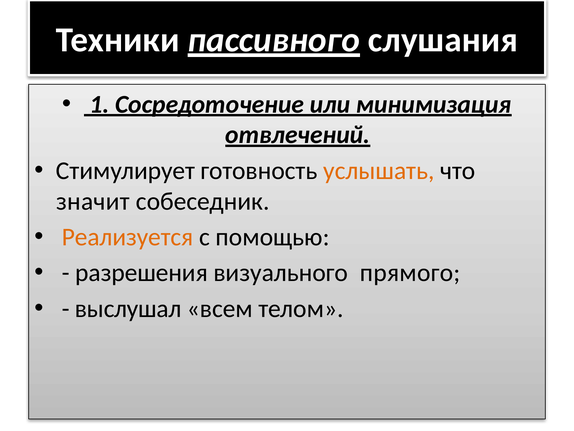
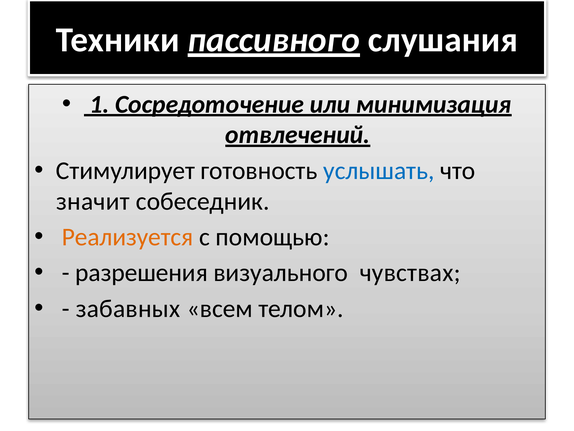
услышать colour: orange -> blue (379, 170)
прямого: прямого -> чувствах (410, 273)
выслушал: выслушал -> забавных (128, 308)
